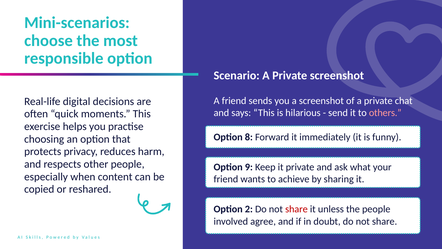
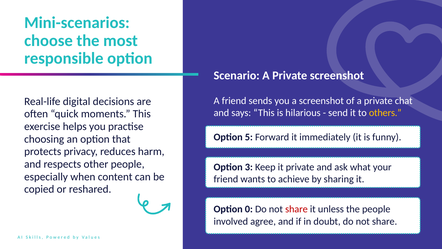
others colour: pink -> yellow (385, 113)
8: 8 -> 5 (249, 137)
9: 9 -> 3 (249, 167)
2: 2 -> 0 (249, 209)
